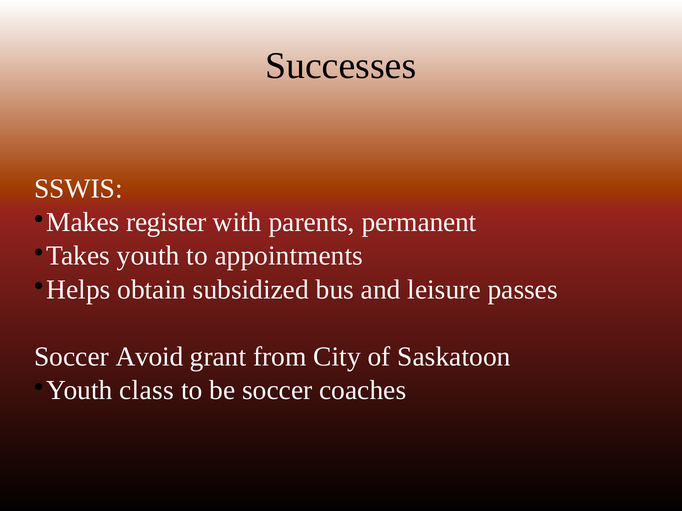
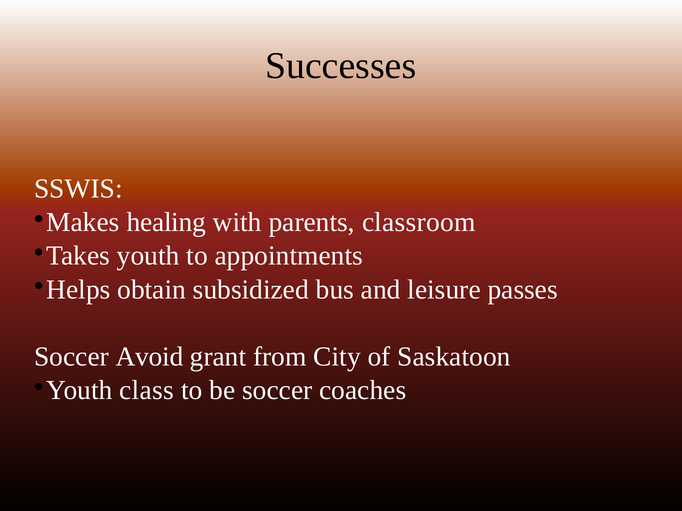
register: register -> healing (166, 222)
permanent: permanent -> classroom (419, 222)
